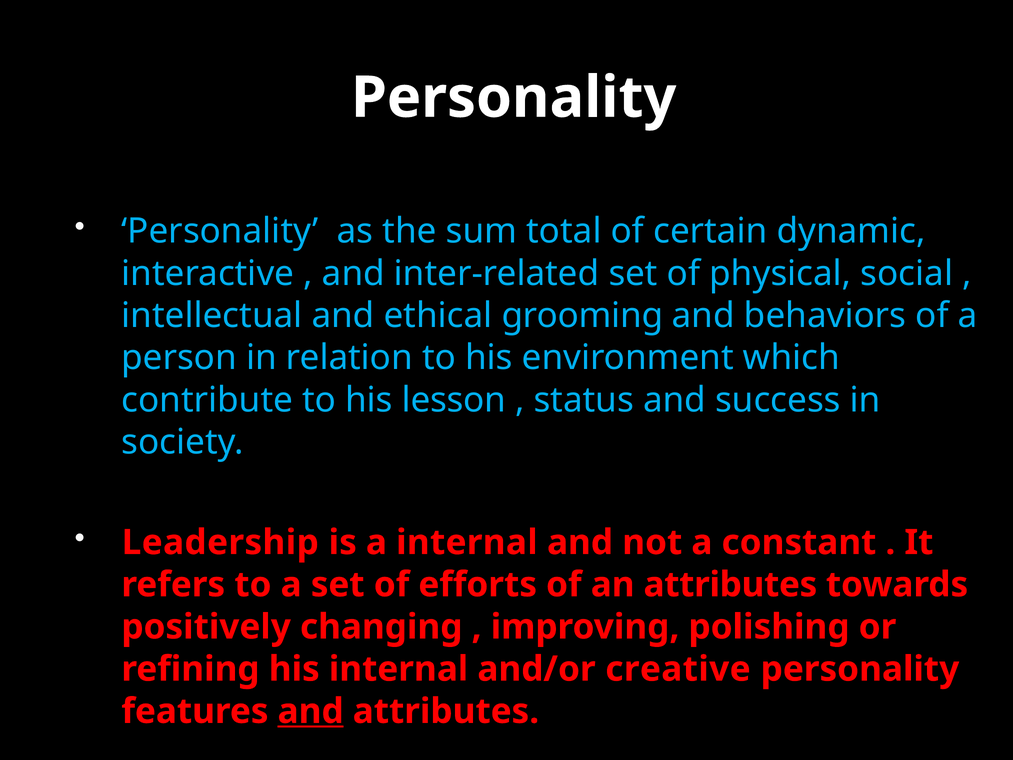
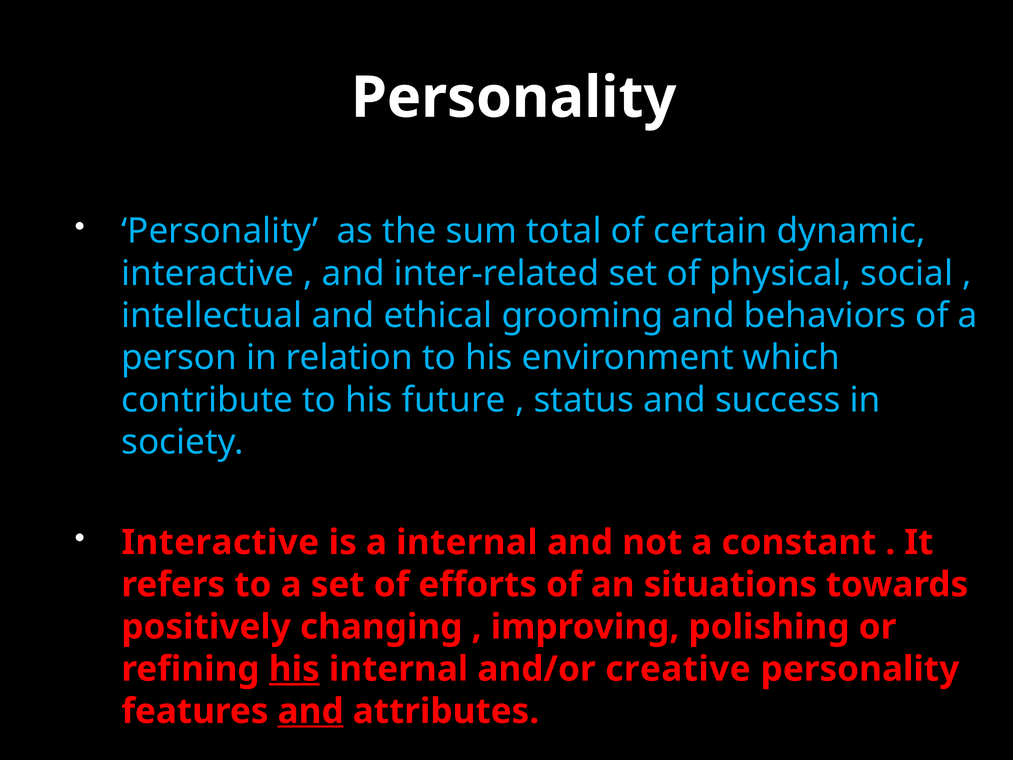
lesson: lesson -> future (454, 400)
Leadership: Leadership -> Interactive (220, 542)
an attributes: attributes -> situations (730, 585)
his underline: none -> present (294, 669)
